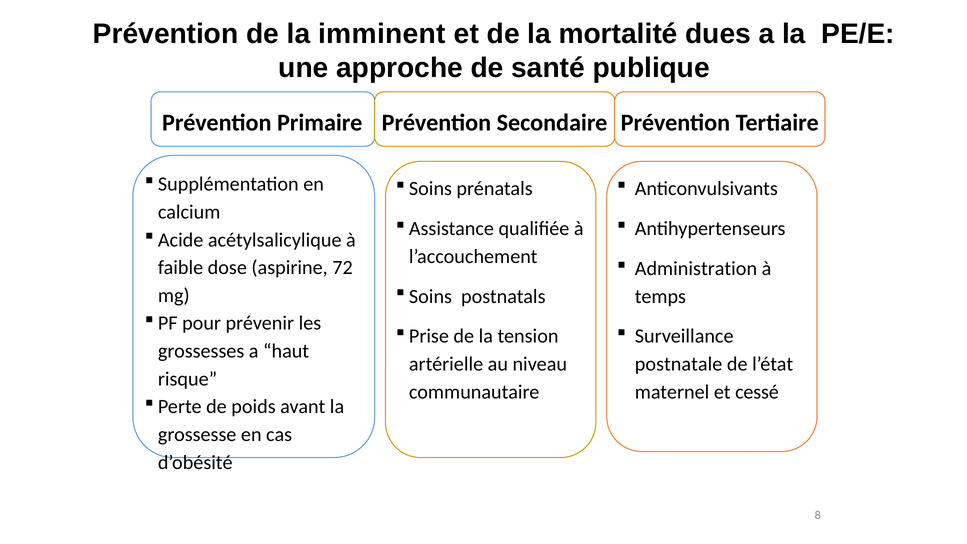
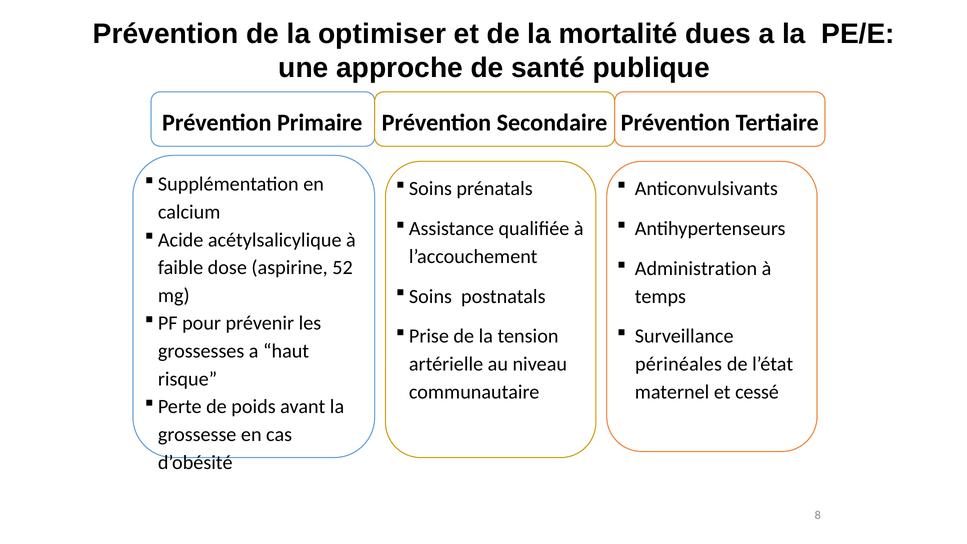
imminent: imminent -> optimiser (382, 34)
72: 72 -> 52 (343, 268)
postnatale: postnatale -> périnéales (678, 364)
